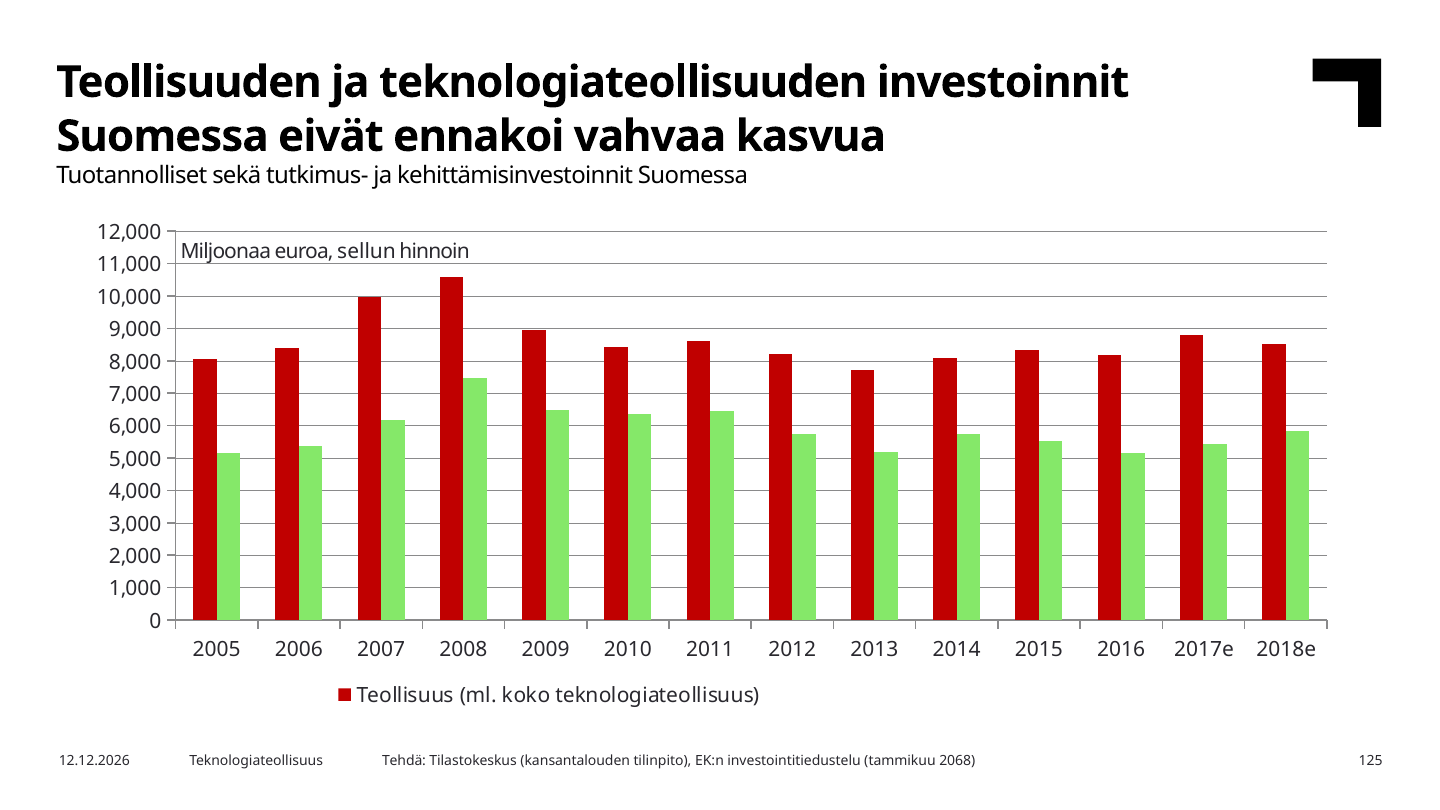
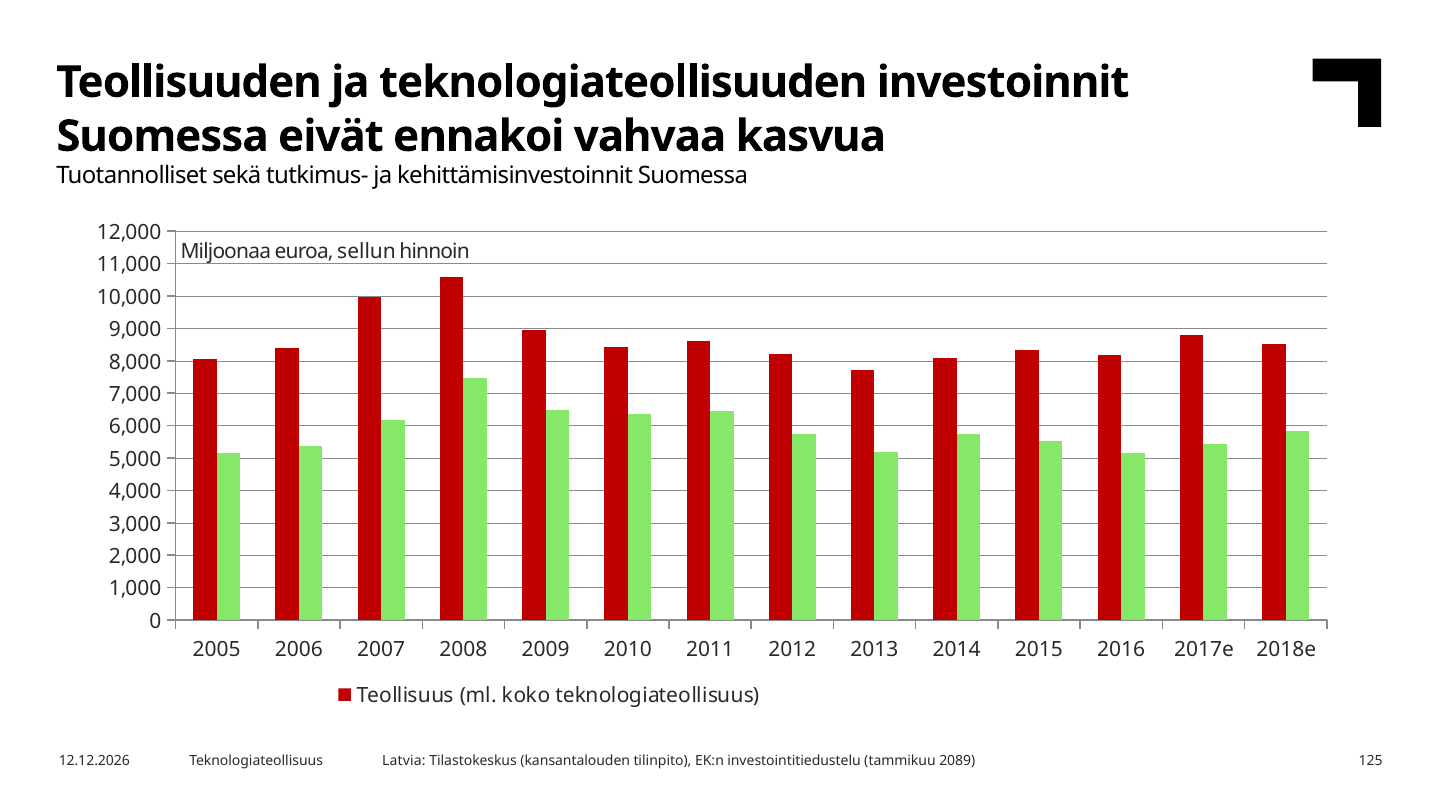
Tehdä: Tehdä -> Latvia (404, 761)
2068: 2068 -> 2089 (957, 761)
